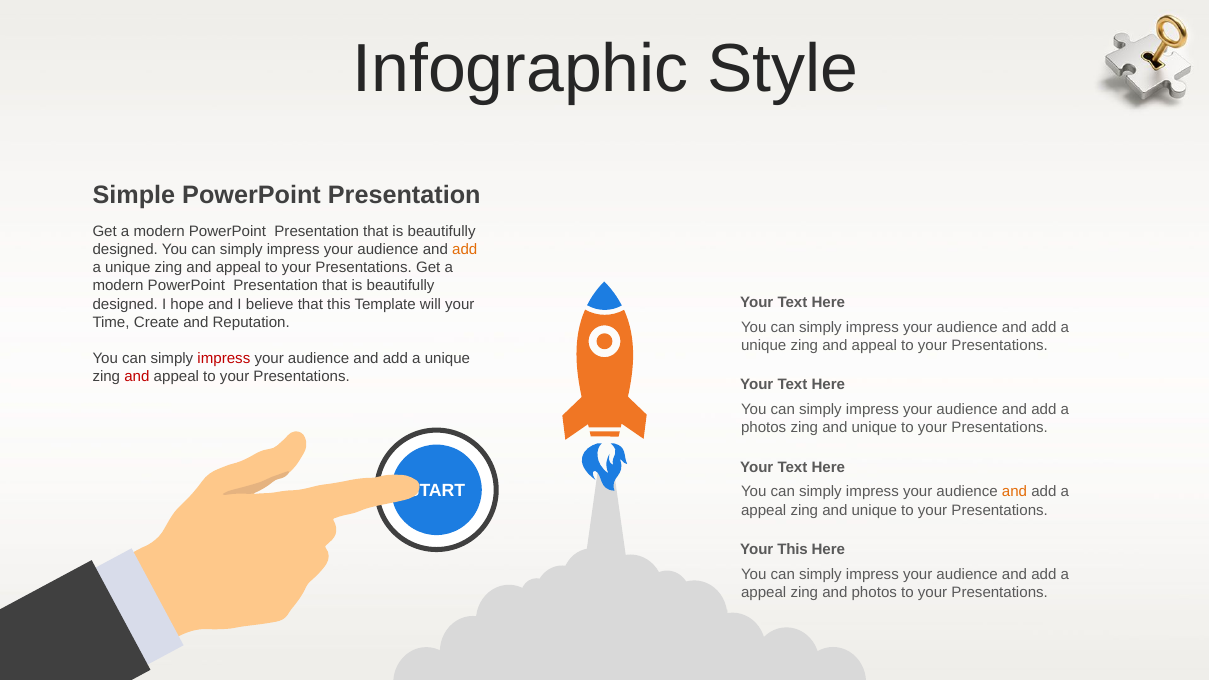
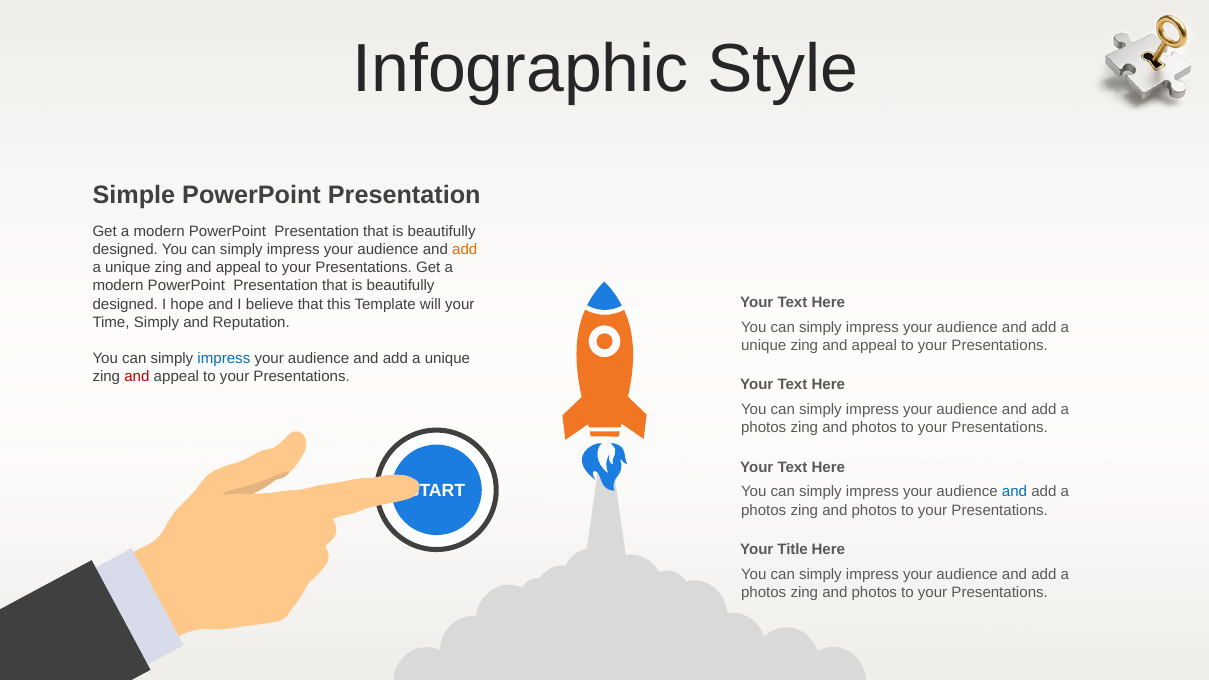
Time Create: Create -> Simply (156, 322)
impress colour: red -> blue (224, 359)
unique: unique -> photos (874, 428)
and colour: orange -> blue (1015, 492)
appeal: appeal -> photos (764, 510)
unique: unique -> photos (874, 510)
Your This: This -> Title (793, 550)
appeal: appeal -> photos (764, 593)
